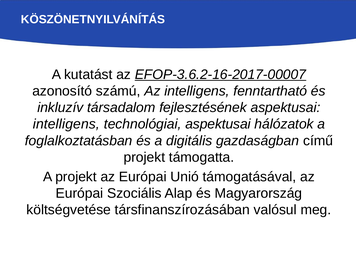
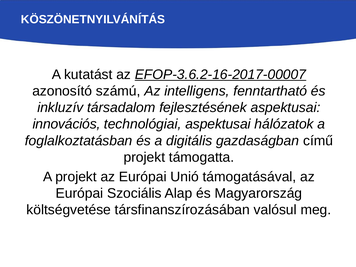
intelligens: intelligens -> innovációs (66, 124)
